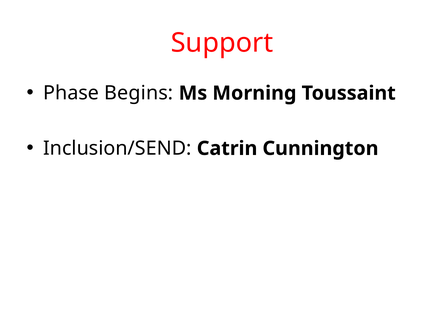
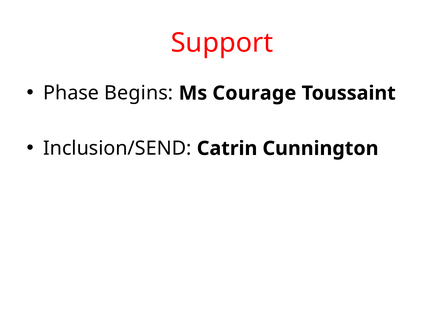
Morning: Morning -> Courage (254, 93)
